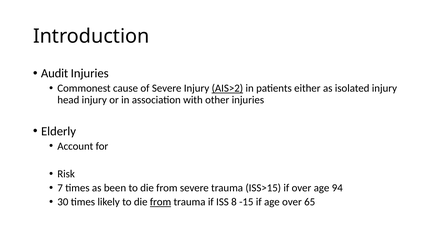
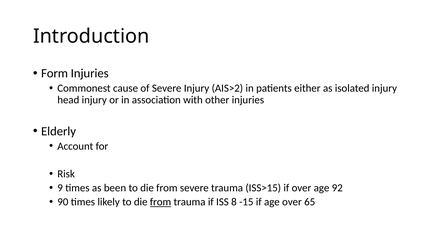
Audit: Audit -> Form (55, 73)
AIS>2 underline: present -> none (227, 88)
7: 7 -> 9 (60, 188)
94: 94 -> 92 (337, 188)
30: 30 -> 90 (63, 202)
